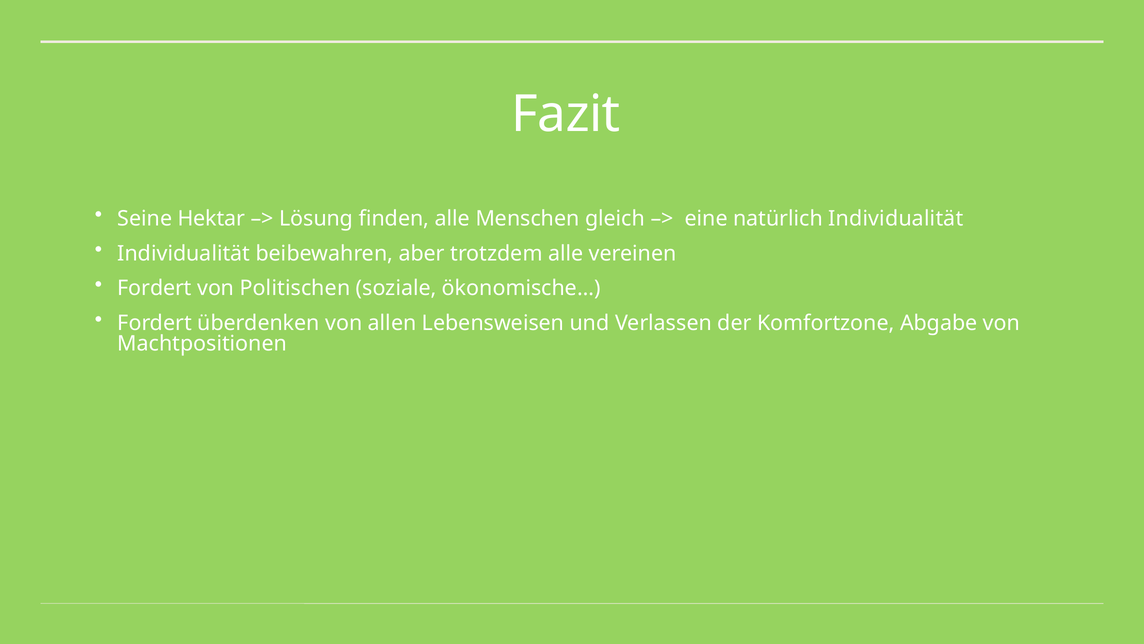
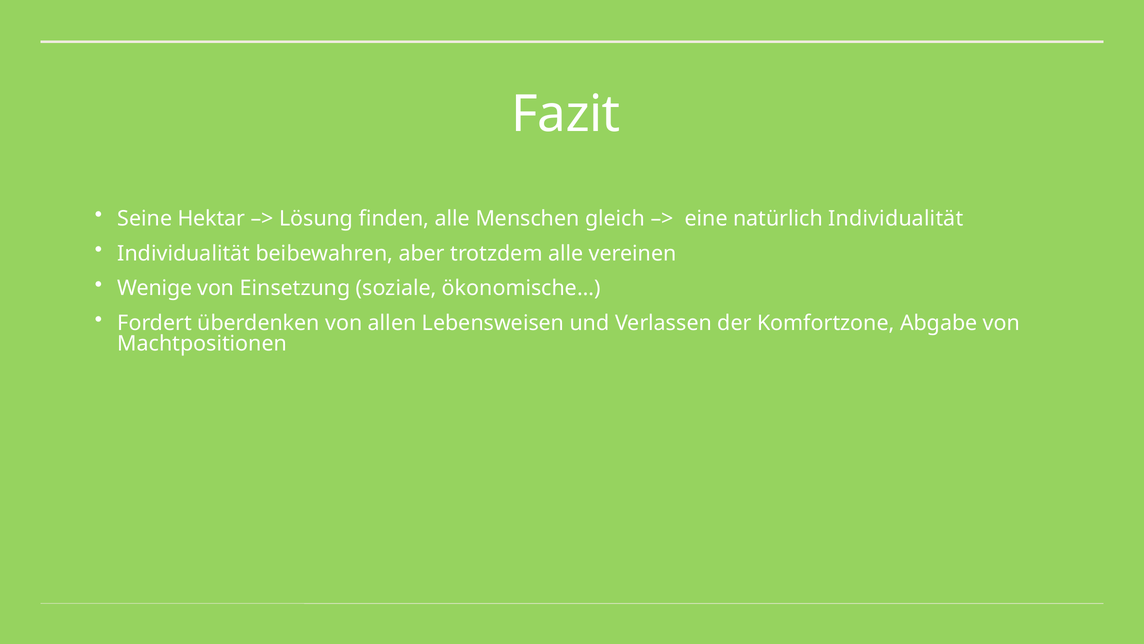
Fordert: Fordert -> Wenige (155, 288)
Politischen: Politischen -> Einsetzung (295, 288)
